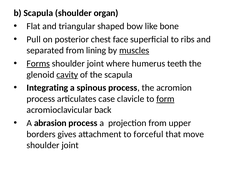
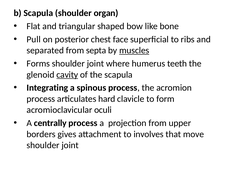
lining: lining -> septa (96, 50)
Forms underline: present -> none (38, 63)
case: case -> hard (107, 99)
form underline: present -> none (165, 99)
back: back -> oculi (103, 110)
abrasion: abrasion -> centrally (50, 123)
forceful: forceful -> involves (149, 134)
